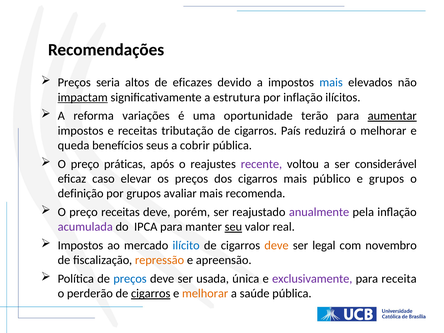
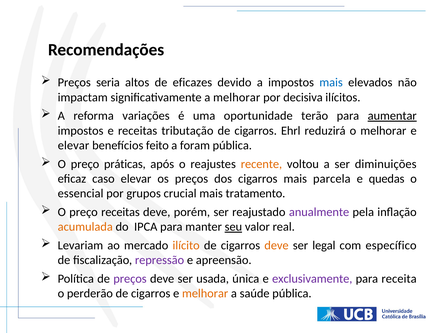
impactam underline: present -> none (83, 97)
a estrutura: estrutura -> melhorar (237, 97)
por inflação: inflação -> decisiva (303, 97)
País: País -> Ehrl (291, 131)
queda: queda -> elevar (73, 145)
seus: seus -> feito (157, 145)
cobrir: cobrir -> foram (195, 145)
recente colour: purple -> orange (261, 164)
considerável: considerável -> diminuições (386, 164)
público: público -> parcela (332, 179)
e grupos: grupos -> quedas (387, 179)
definição: definição -> essencial (81, 194)
avaliar: avaliar -> crucial (180, 194)
recomenda: recomenda -> tratamento (255, 194)
acumulada colour: purple -> orange (85, 227)
Impostos: Impostos -> Levariam (80, 245)
ilícito colour: blue -> orange (186, 245)
novembro: novembro -> específico (391, 245)
repressão colour: orange -> purple (160, 260)
preços colour: blue -> purple (130, 279)
cigarros underline: present -> none (151, 294)
